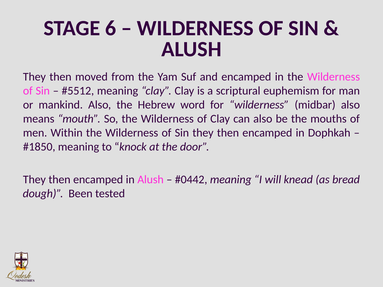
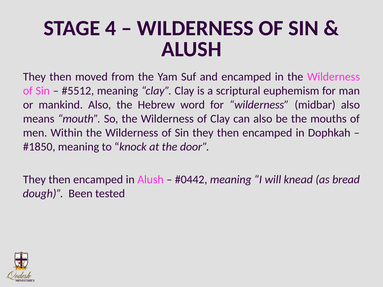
6: 6 -> 4 (111, 28)
